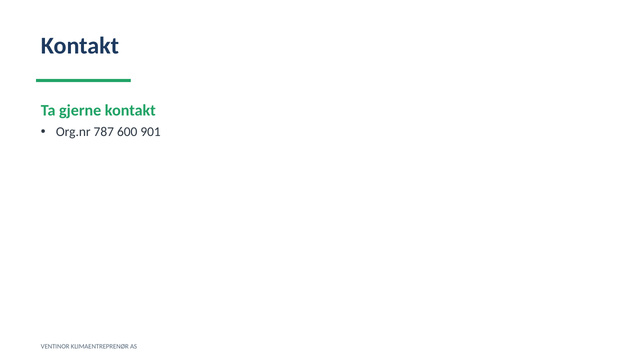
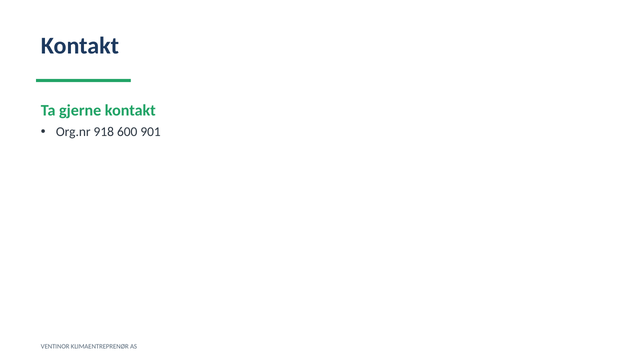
787: 787 -> 918 (104, 132)
